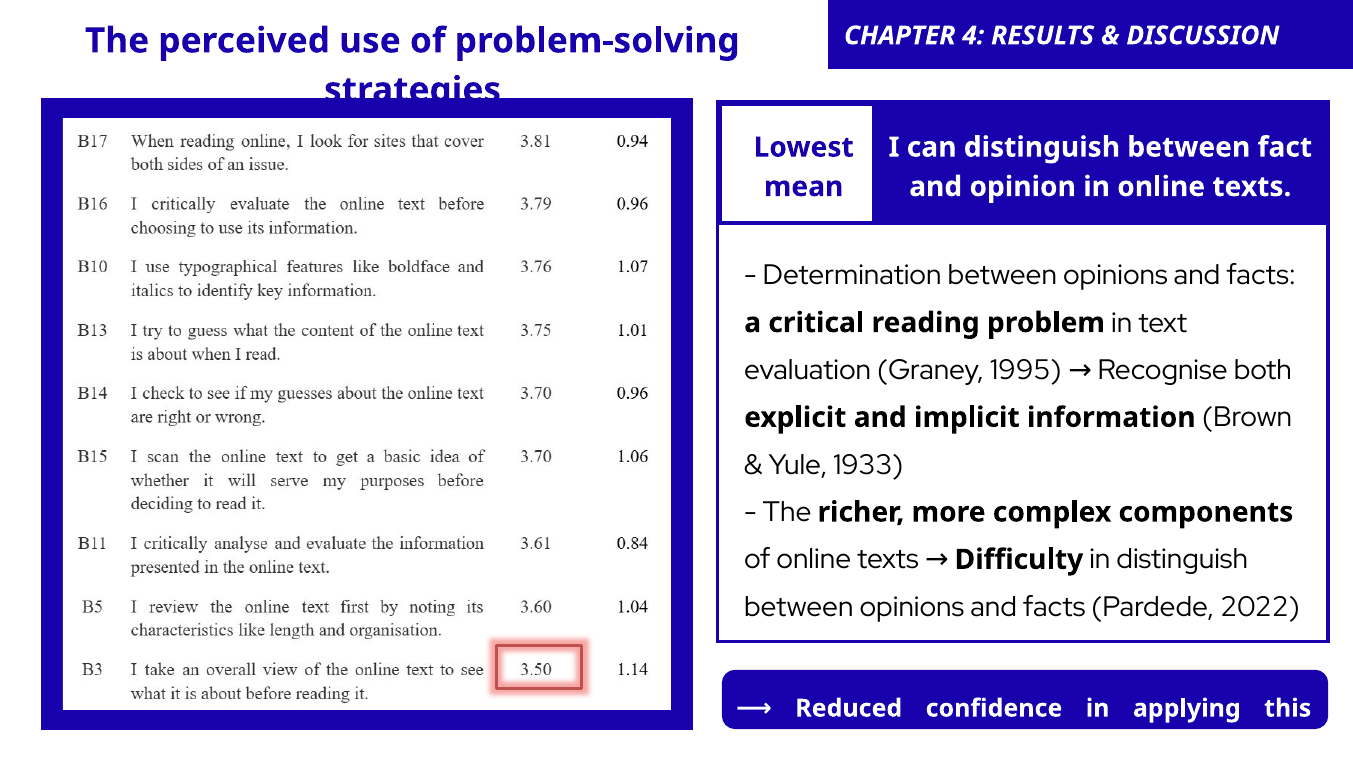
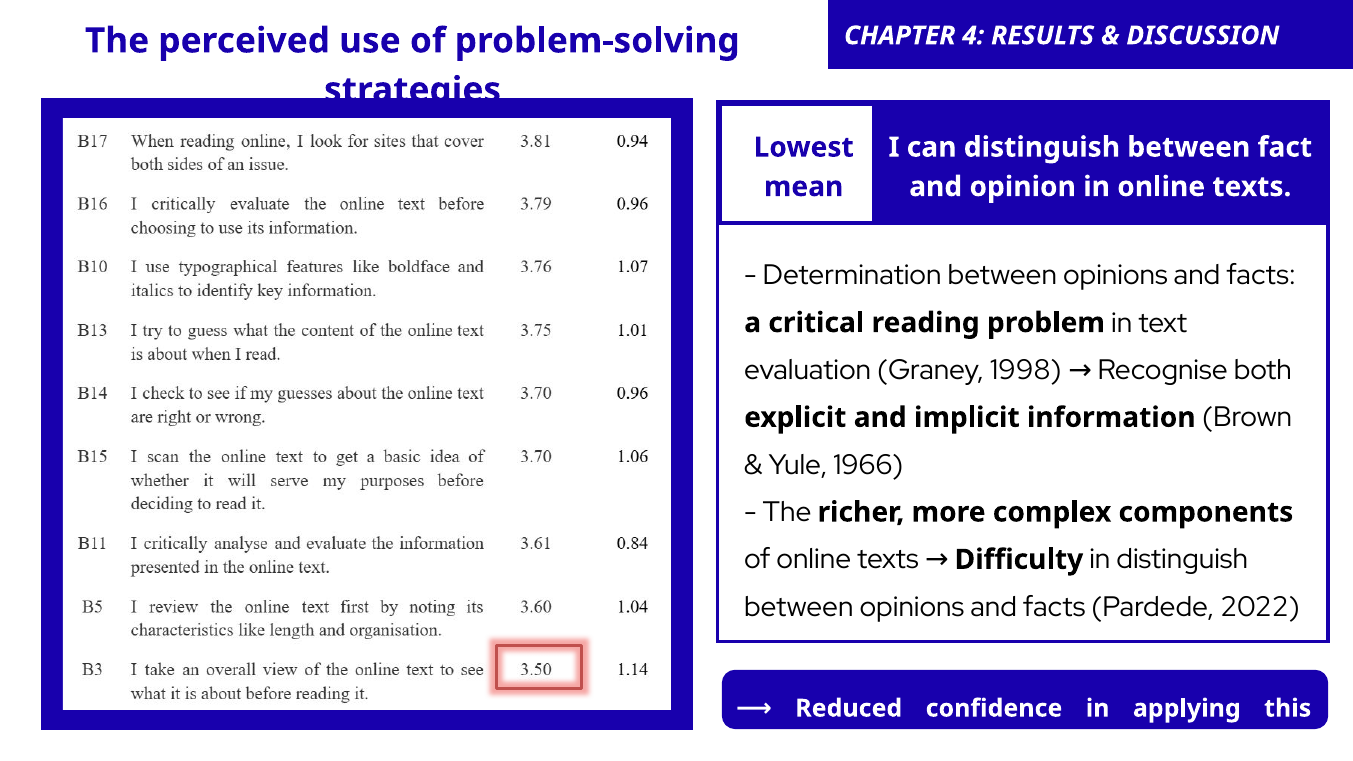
1995: 1995 -> 1998 (1026, 370)
1933: 1933 -> 1966 (868, 465)
